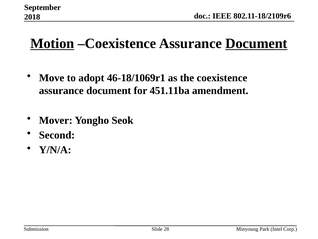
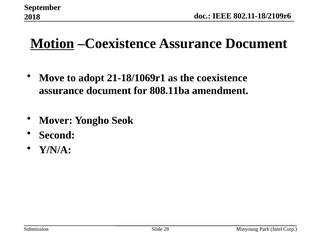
Document underline: present -> none (256, 43)
46-18/1069r1: 46-18/1069r1 -> 21-18/1069r1 (136, 78)
451.11ba: 451.11ba -> 808.11ba (170, 90)
